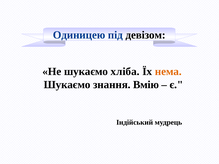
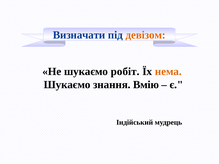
Одиницею: Одиницею -> Визначати (79, 35)
девізом colour: black -> orange (146, 35)
хліба: хліба -> робіт (125, 72)
